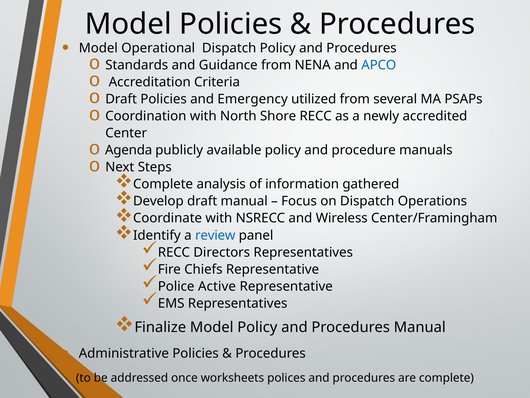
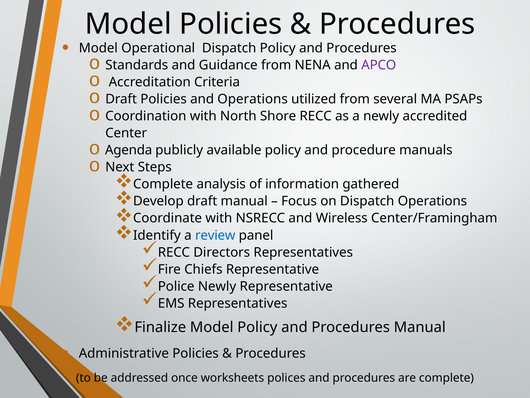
APCO colour: blue -> purple (379, 65)
and Emergency: Emergency -> Operations (253, 99)
Police Active: Active -> Newly (217, 286)
